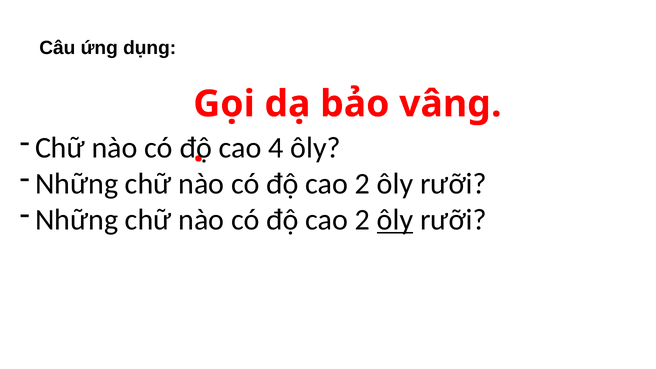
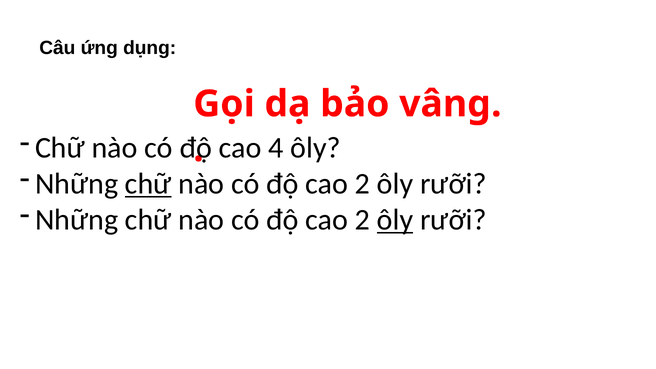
chữ underline: none -> present (148, 184)
